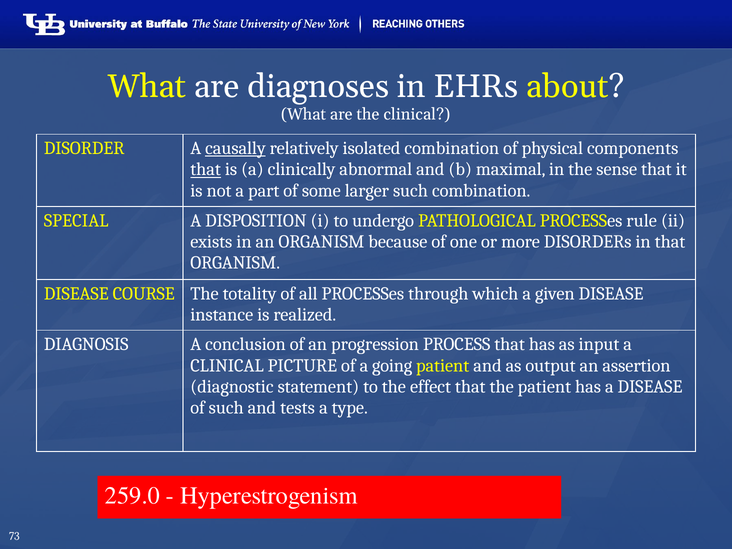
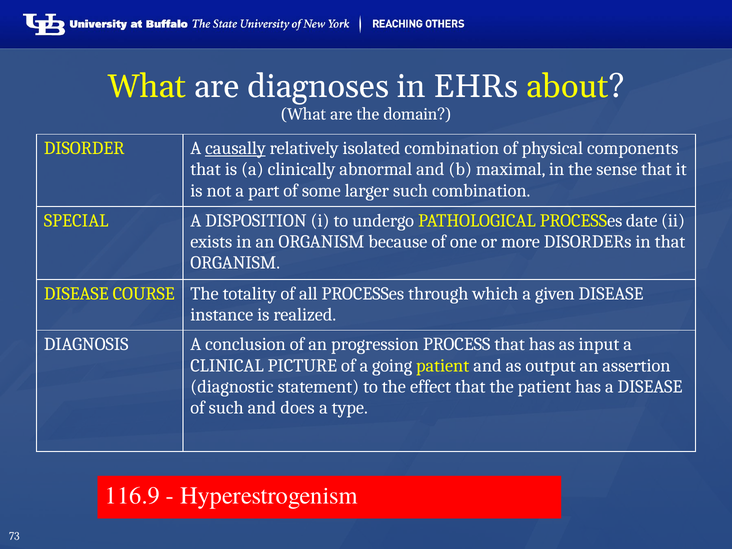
the clinical: clinical -> domain (417, 115)
that underline: present -> none (206, 169)
rule: rule -> date (642, 221)
tests: tests -> does (298, 408)
259.0: 259.0 -> 116.9 (132, 496)
